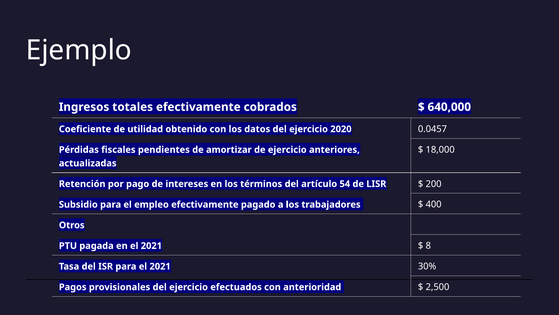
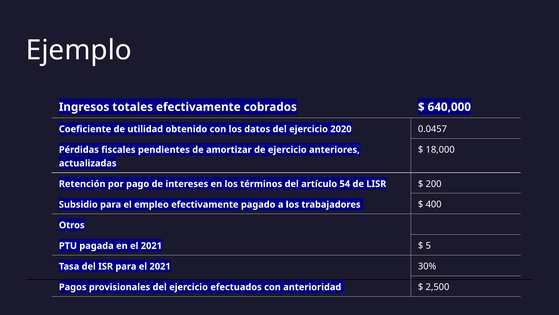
8: 8 -> 5 (428, 245)
